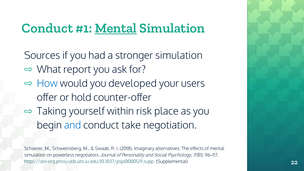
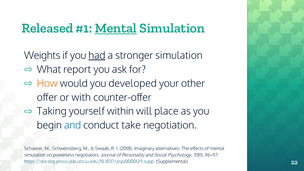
Conduct: Conduct -> Released (47, 28)
Sources: Sources -> Weights (42, 55)
had underline: none -> present (97, 55)
How colour: blue -> orange (47, 83)
users: users -> other (193, 83)
hold: hold -> with (81, 97)
risk: risk -> will (144, 111)
